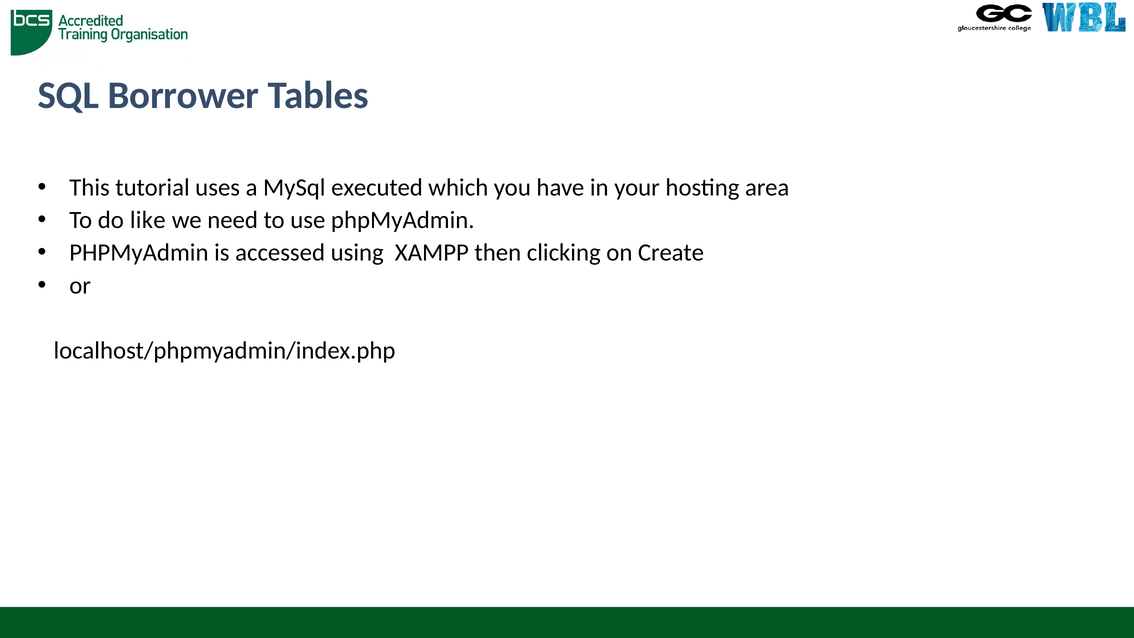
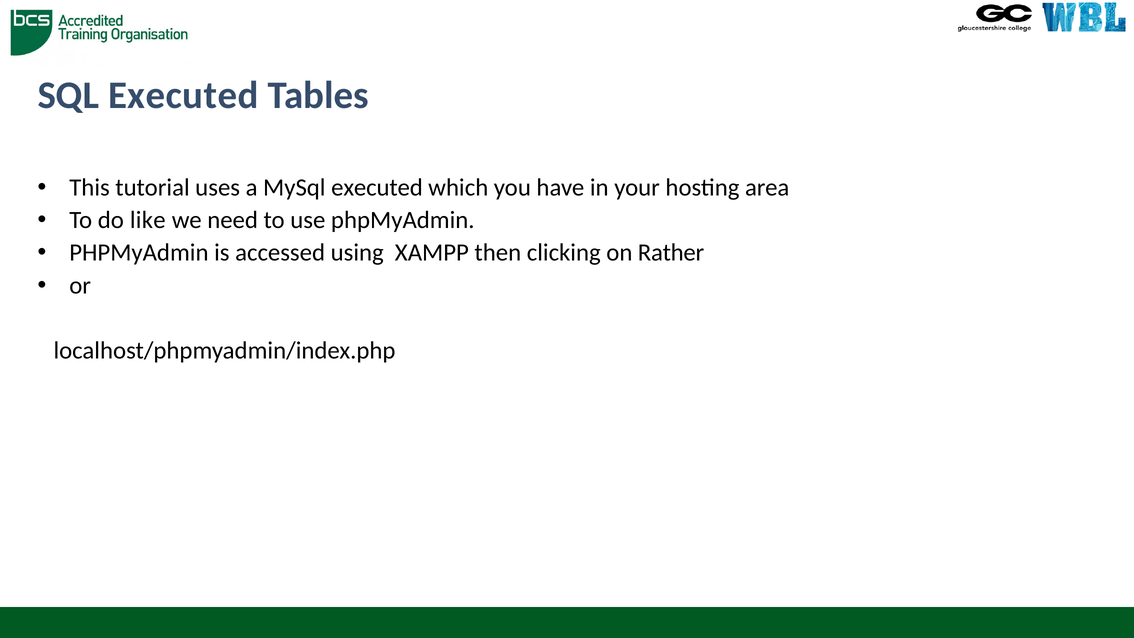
SQL Borrower: Borrower -> Executed (183, 95)
Create: Create -> Rather (671, 253)
